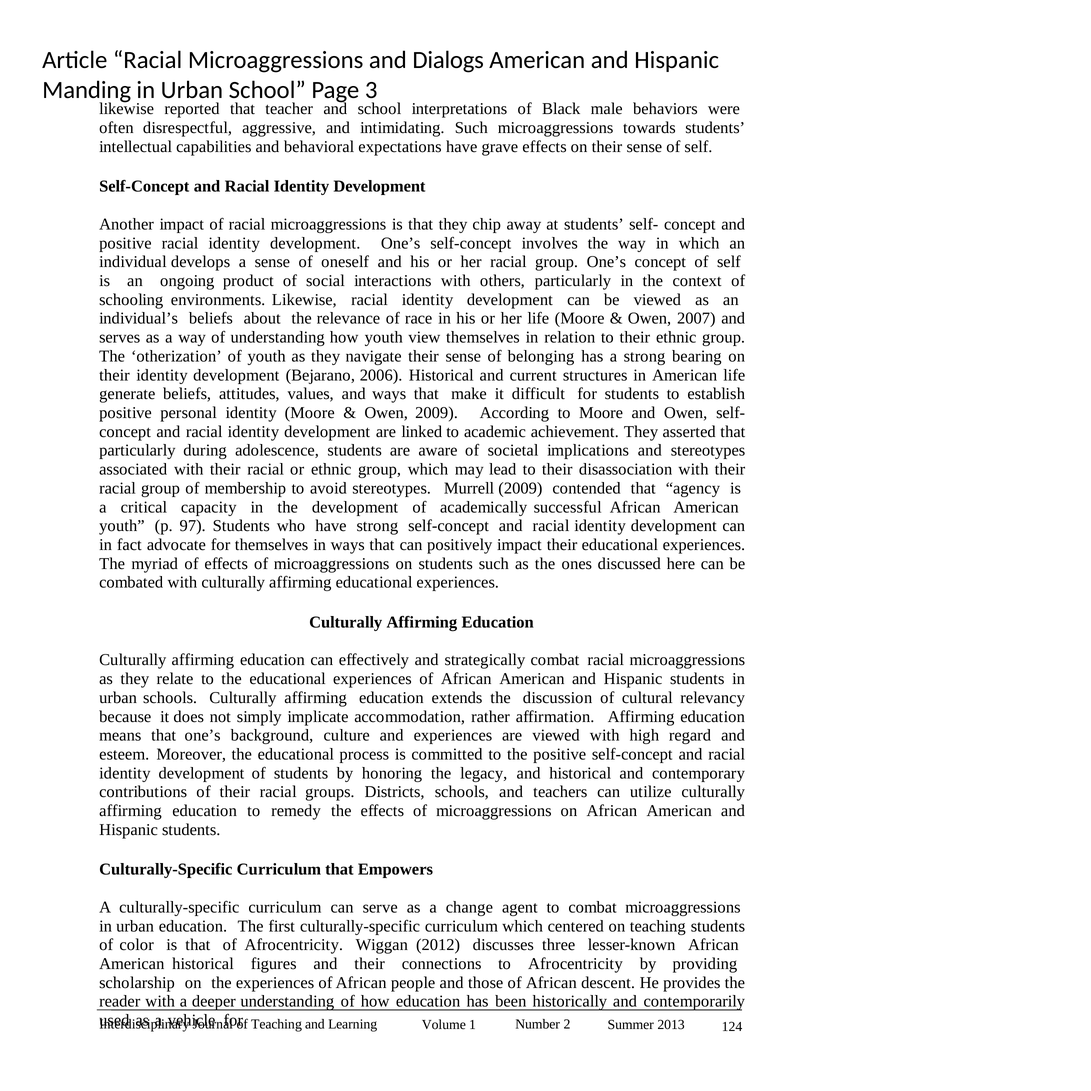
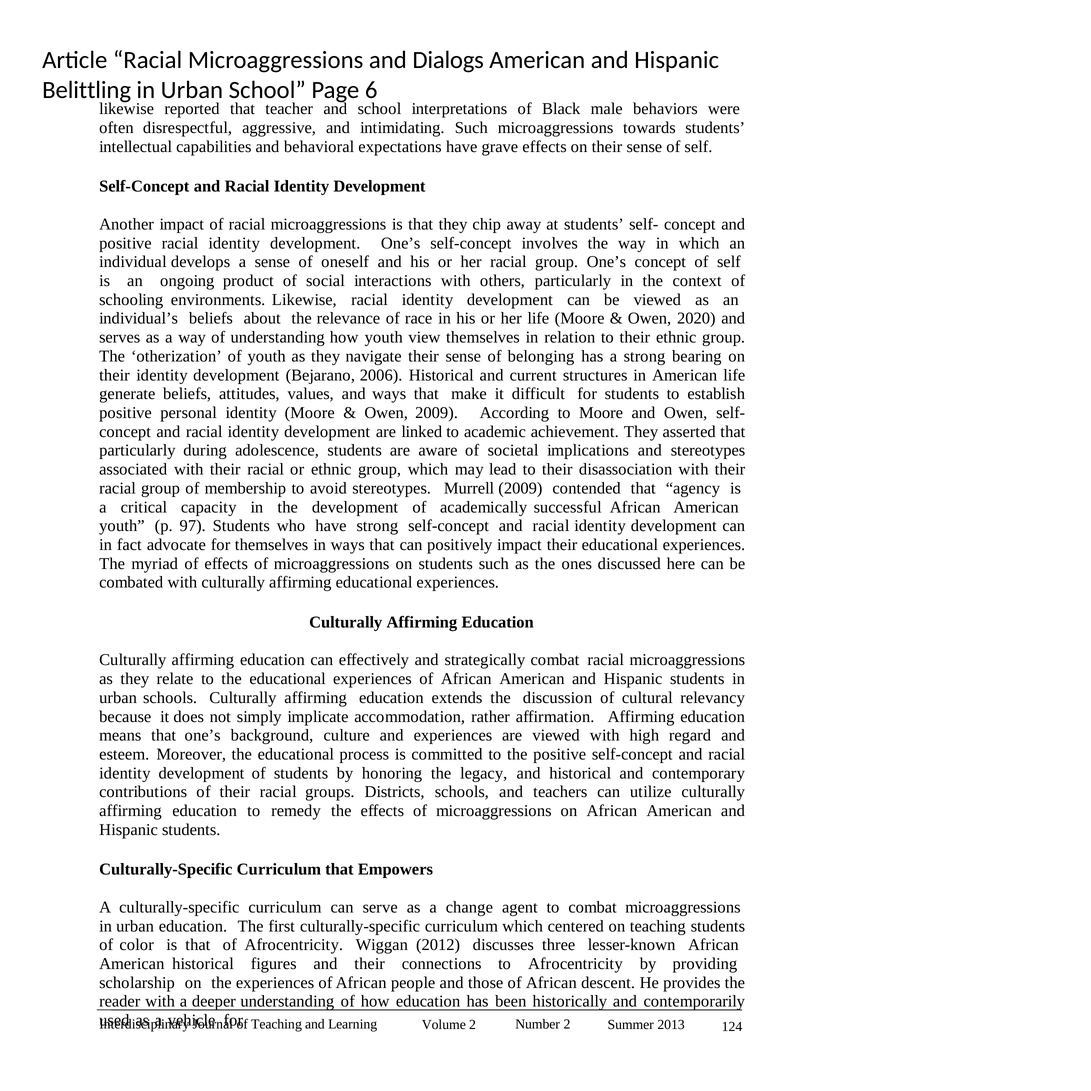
Manding: Manding -> Belittling (87, 90)
3: 3 -> 6 (371, 90)
2007: 2007 -> 2020 (696, 318)
Volume 1: 1 -> 2 (472, 1024)
